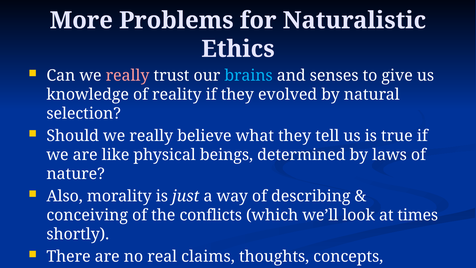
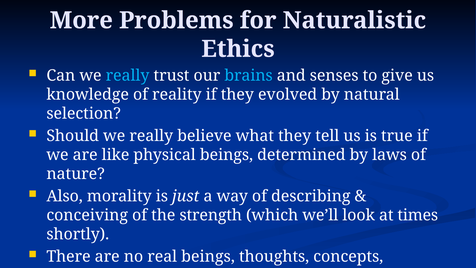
really colour: pink -> light blue (128, 75)
conflicts: conflicts -> strength (211, 215)
real claims: claims -> beings (208, 256)
